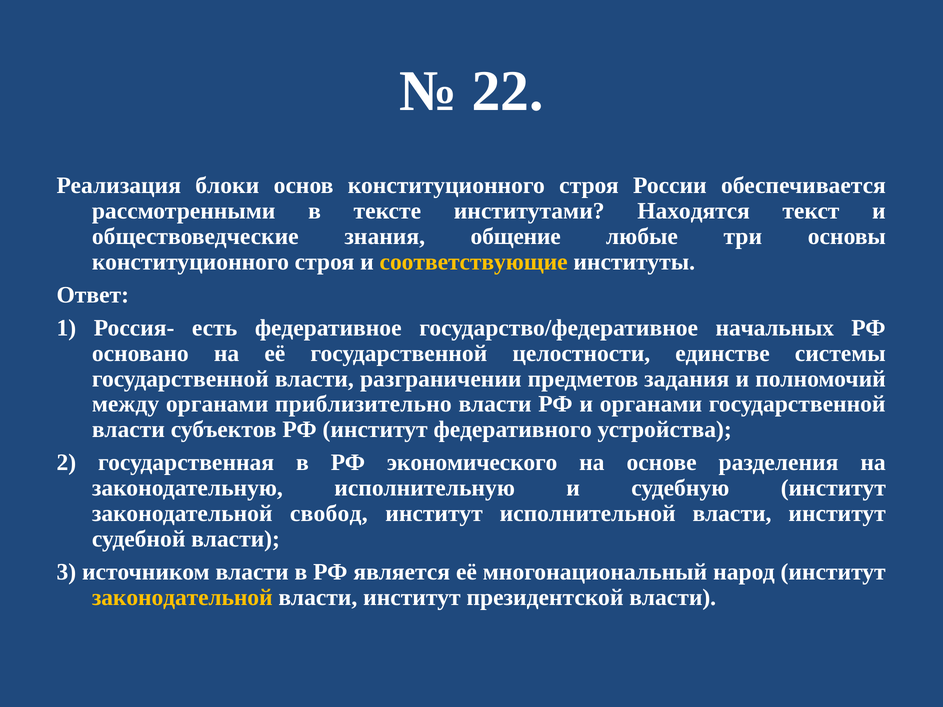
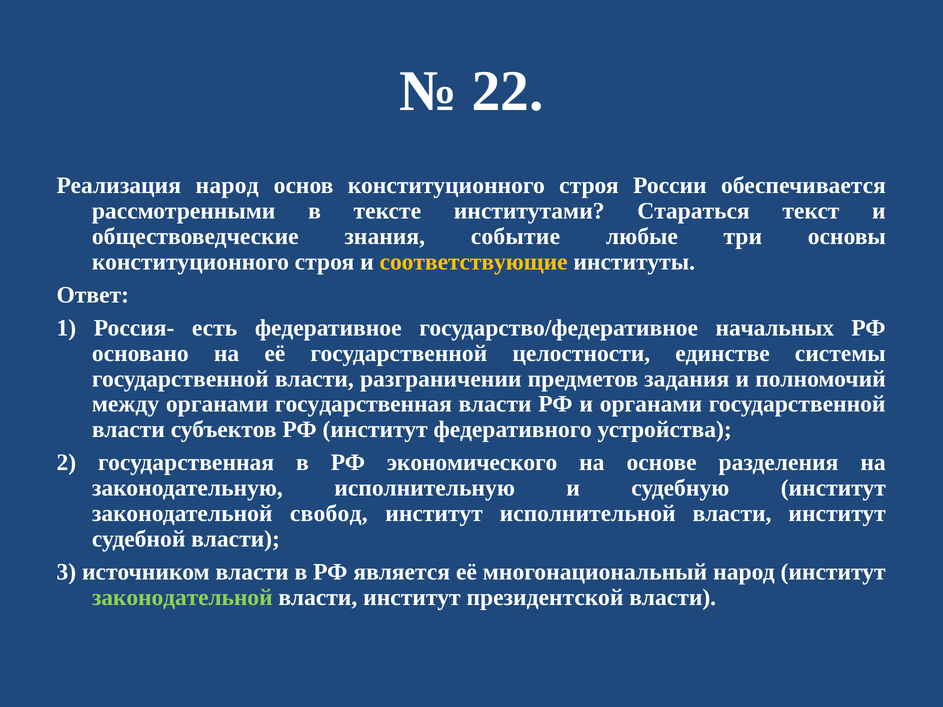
Реализация блоки: блоки -> народ (227, 186)
Находятся: Находятся -> Стараться (694, 211)
общение: общение -> событие (515, 236)
органами приблизительно: приблизительно -> государственная (363, 404)
законодательной colour: yellow -> light green (182, 598)
